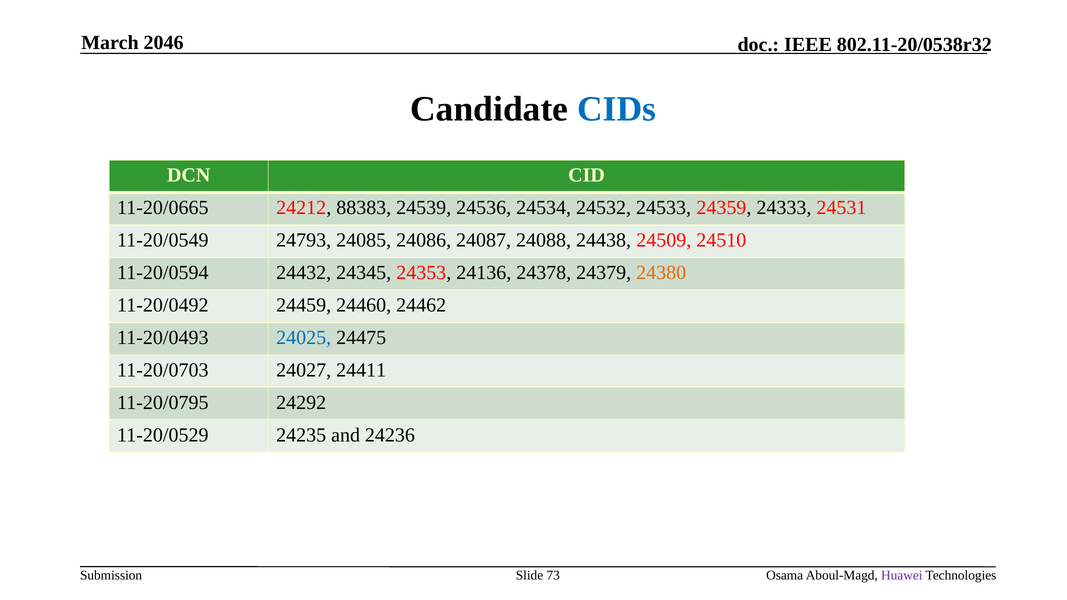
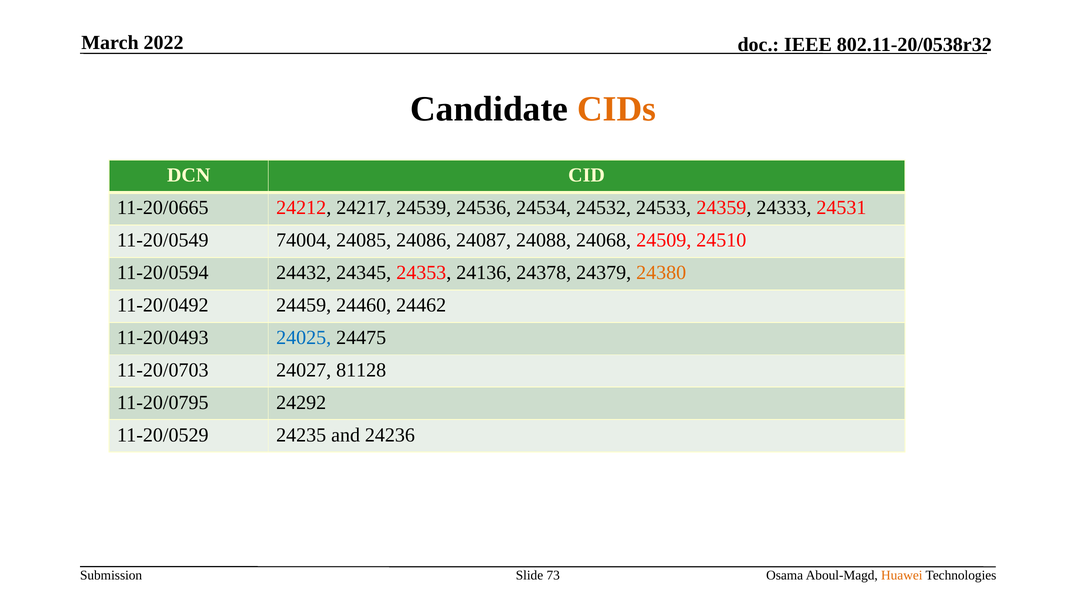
2046: 2046 -> 2022 (164, 42)
CIDs colour: blue -> orange (617, 109)
88383: 88383 -> 24217 (364, 208)
24793: 24793 -> 74004 (304, 240)
24438: 24438 -> 24068 (604, 240)
24411: 24411 -> 81128 (361, 370)
Huawei colour: purple -> orange (902, 576)
